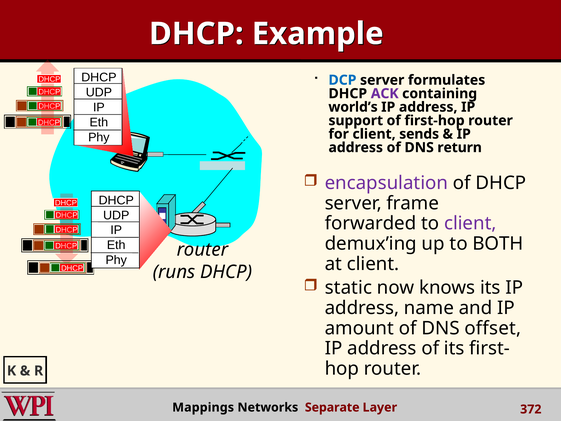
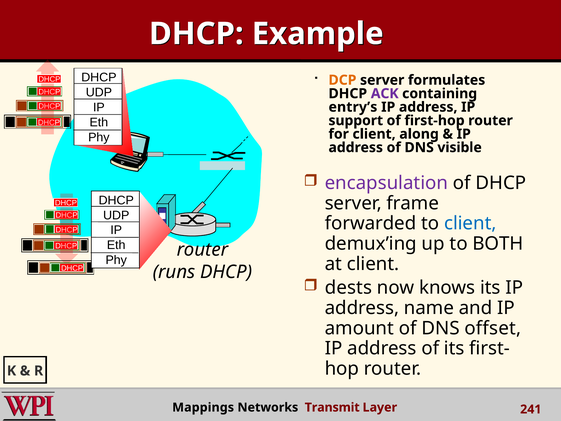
DCP colour: blue -> orange (342, 80)
world’s: world’s -> entry’s (353, 107)
sends: sends -> along (419, 134)
return: return -> visible (460, 147)
client colour: purple -> blue (470, 223)
static: static -> dests (348, 288)
Separate: Separate -> Transmit (332, 407)
372: 372 -> 241 (531, 409)
